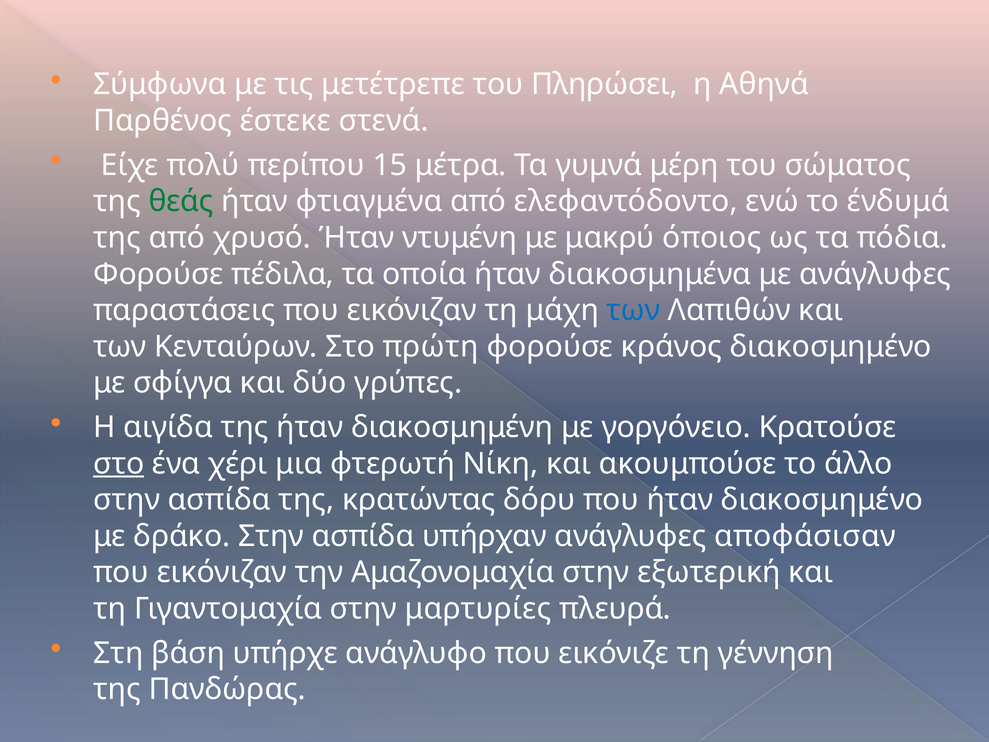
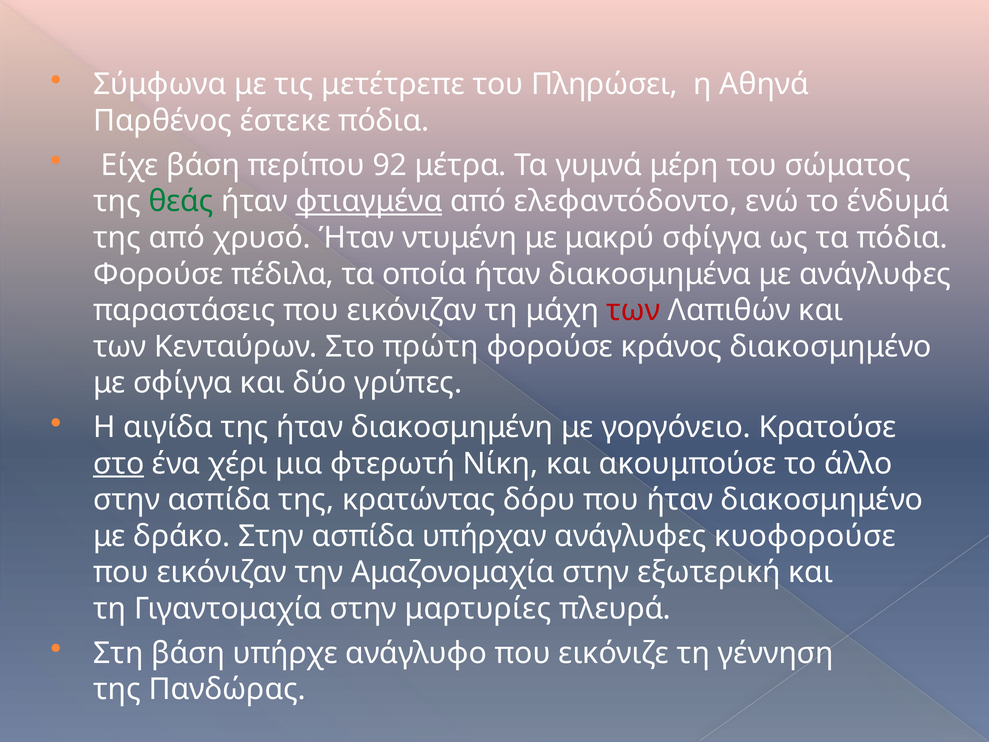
έστεκε στενά: στενά -> πόδια (384, 121)
Είχε πολύ: πολύ -> βάση (203, 165)
15: 15 -> 92 (390, 165)
φτιαγμένα underline: none -> present (369, 201)
μακρύ όποιος: όποιος -> σφίγγα (712, 238)
των colour: blue -> red (633, 310)
αποφάσισαν: αποφάσισαν -> κυοφορούσε (805, 536)
